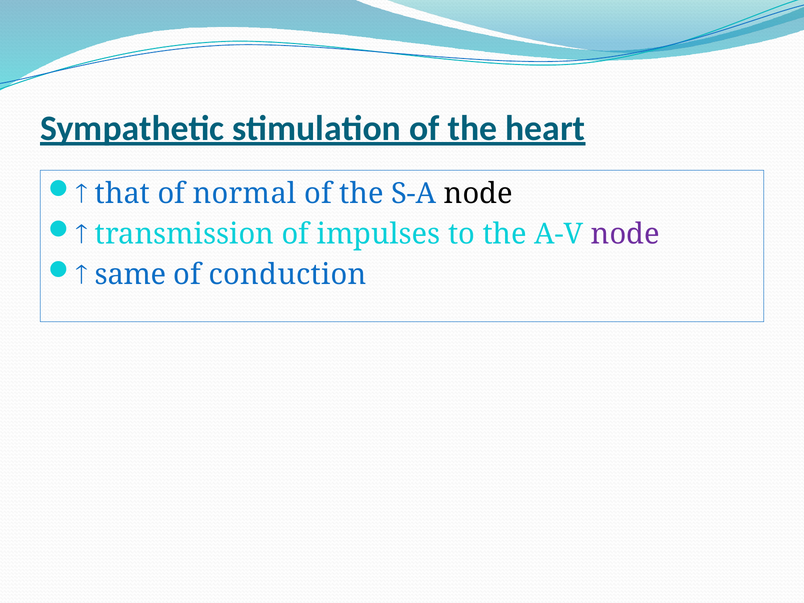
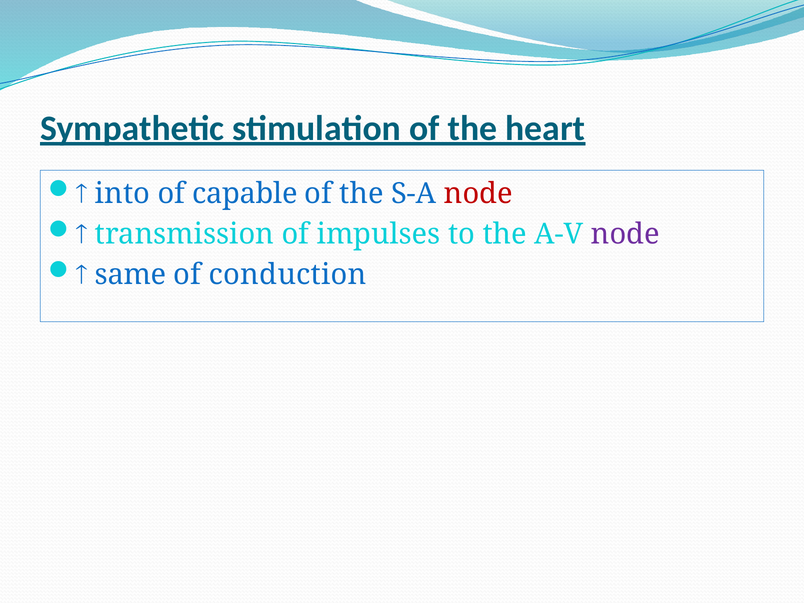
that: that -> into (123, 194)
normal: normal -> capable (245, 194)
node colour: black -> red (478, 194)
